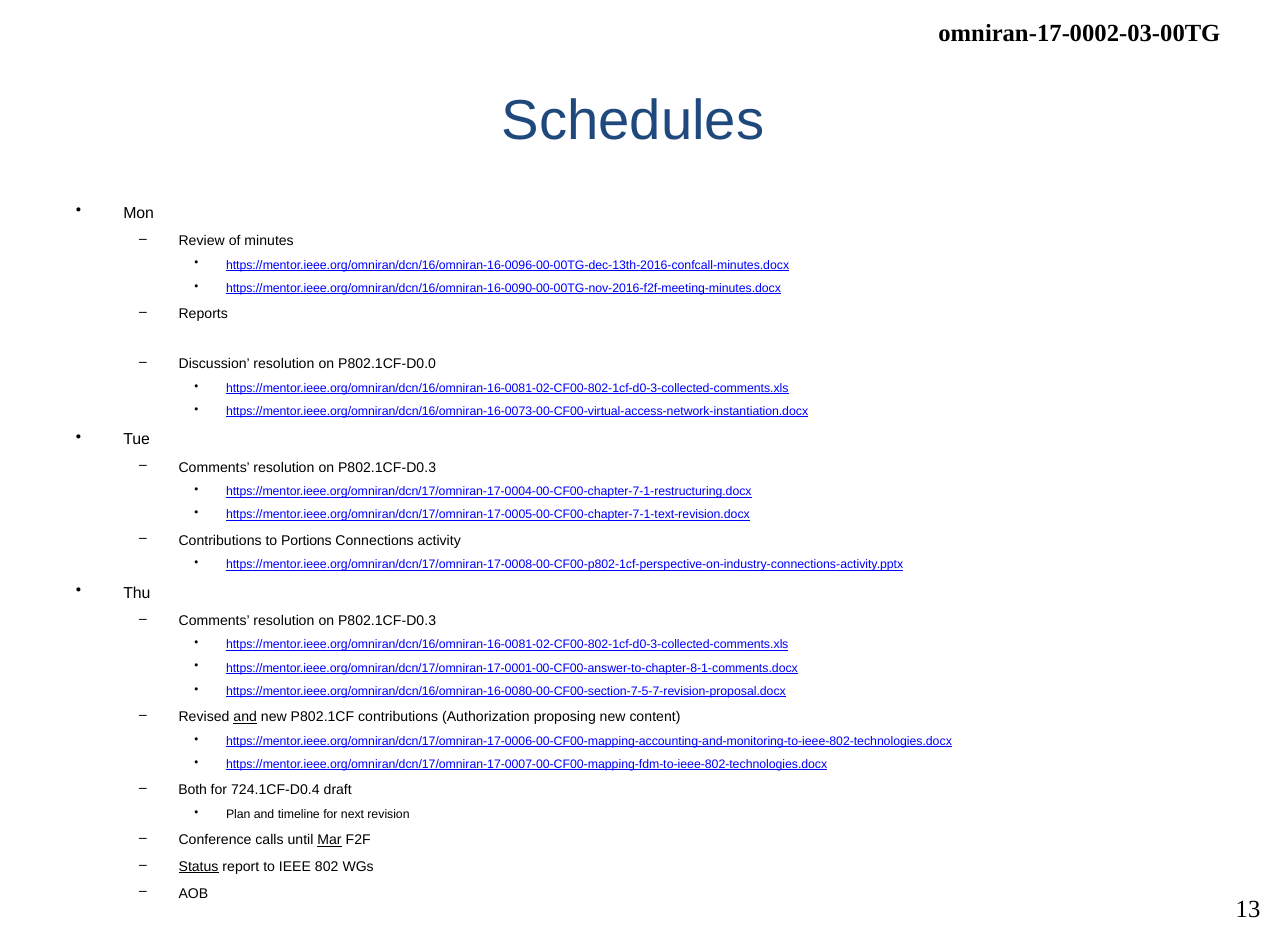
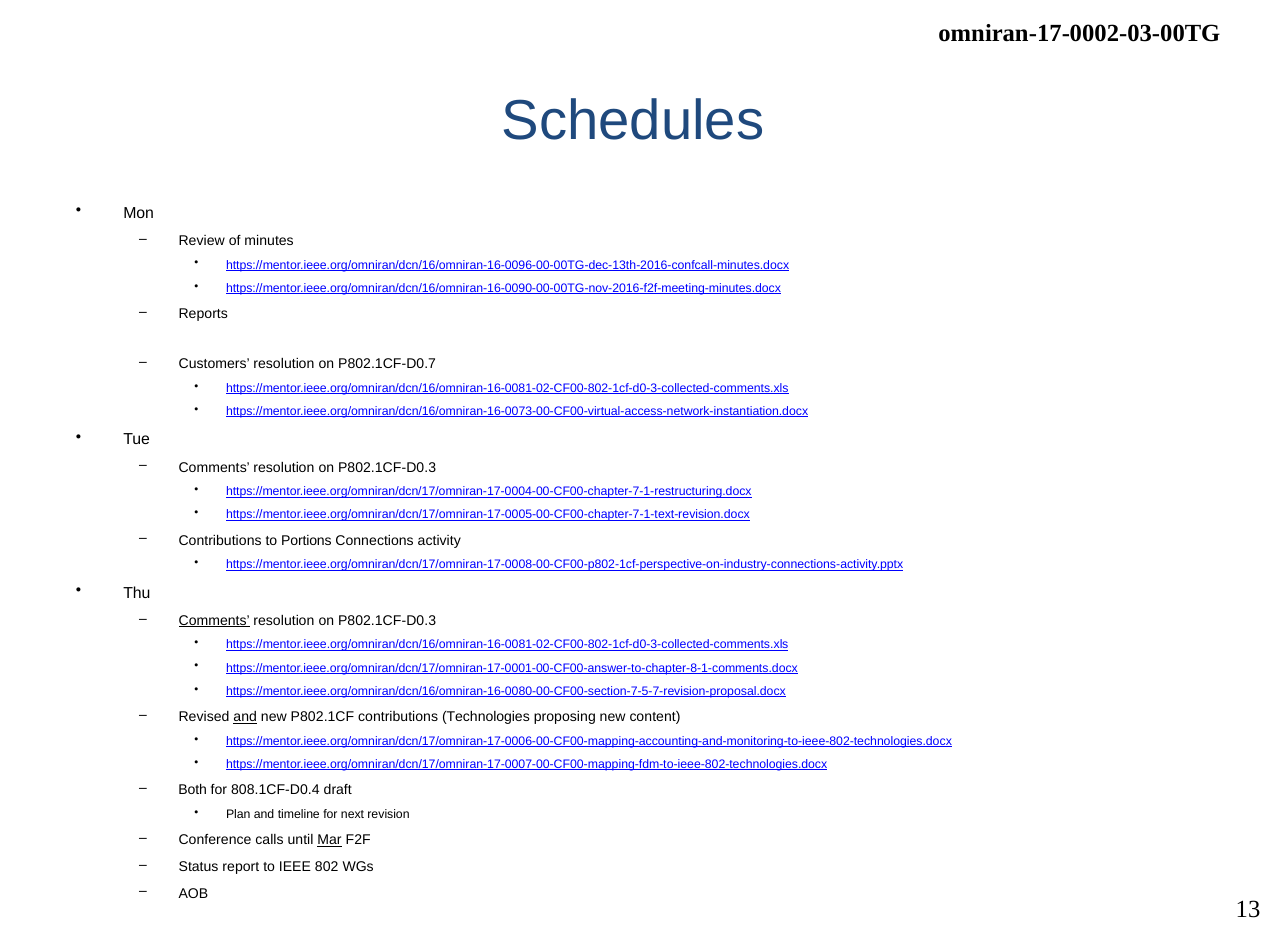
Discussion: Discussion -> Customers (214, 364)
P802.1CF-D0.0: P802.1CF-D0.0 -> P802.1CF-D0.7 (387, 364)
Comments underline: none -> present (214, 620)
Authorization: Authorization -> Technologies (486, 717)
724.1CF-D0.4: 724.1CF-D0.4 -> 808.1CF-D0.4 (275, 790)
Status underline: present -> none (199, 866)
